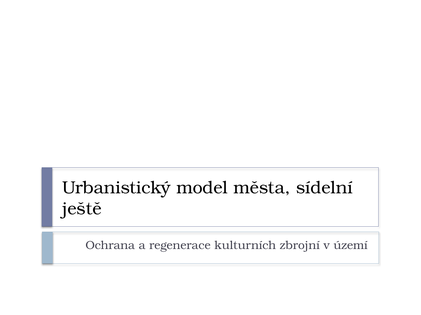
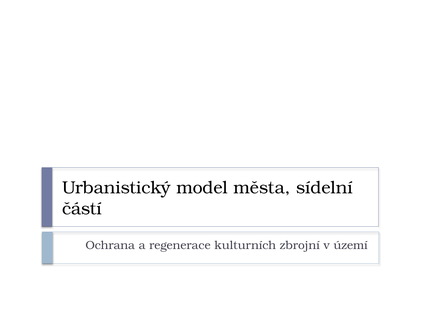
ještě: ještě -> částí (82, 209)
